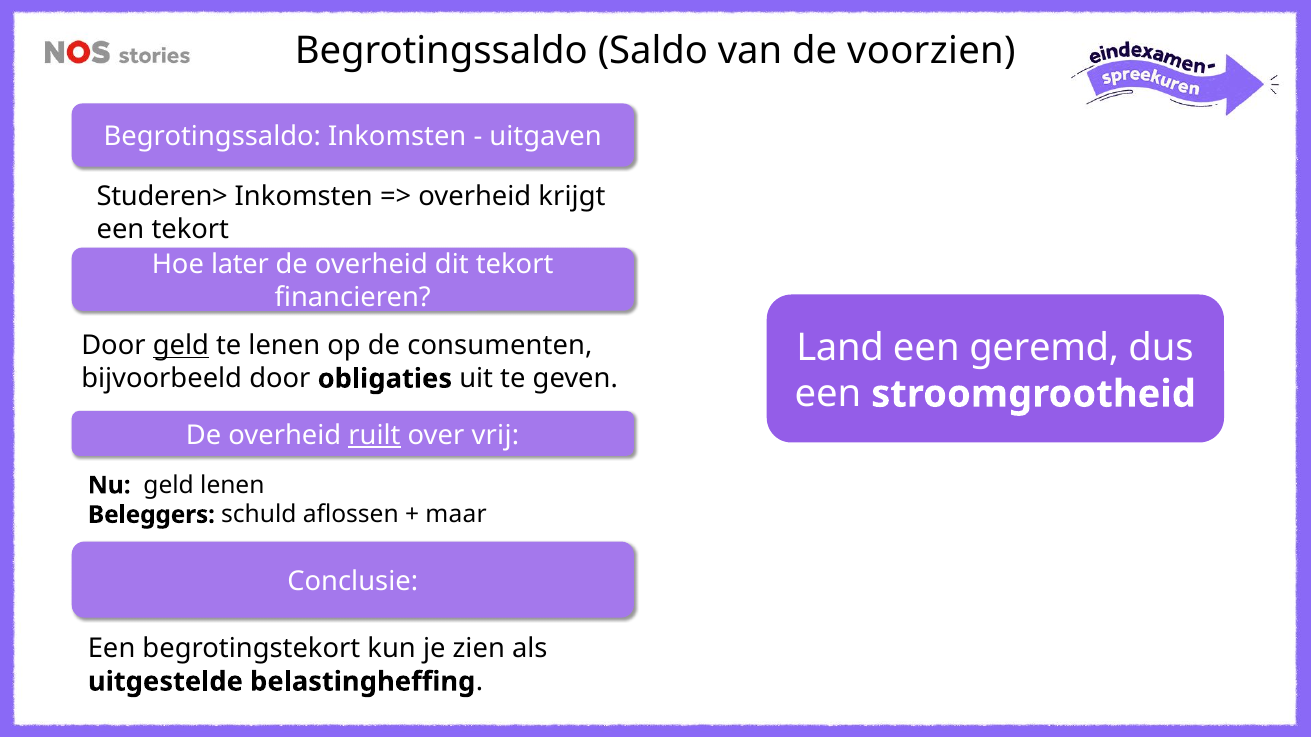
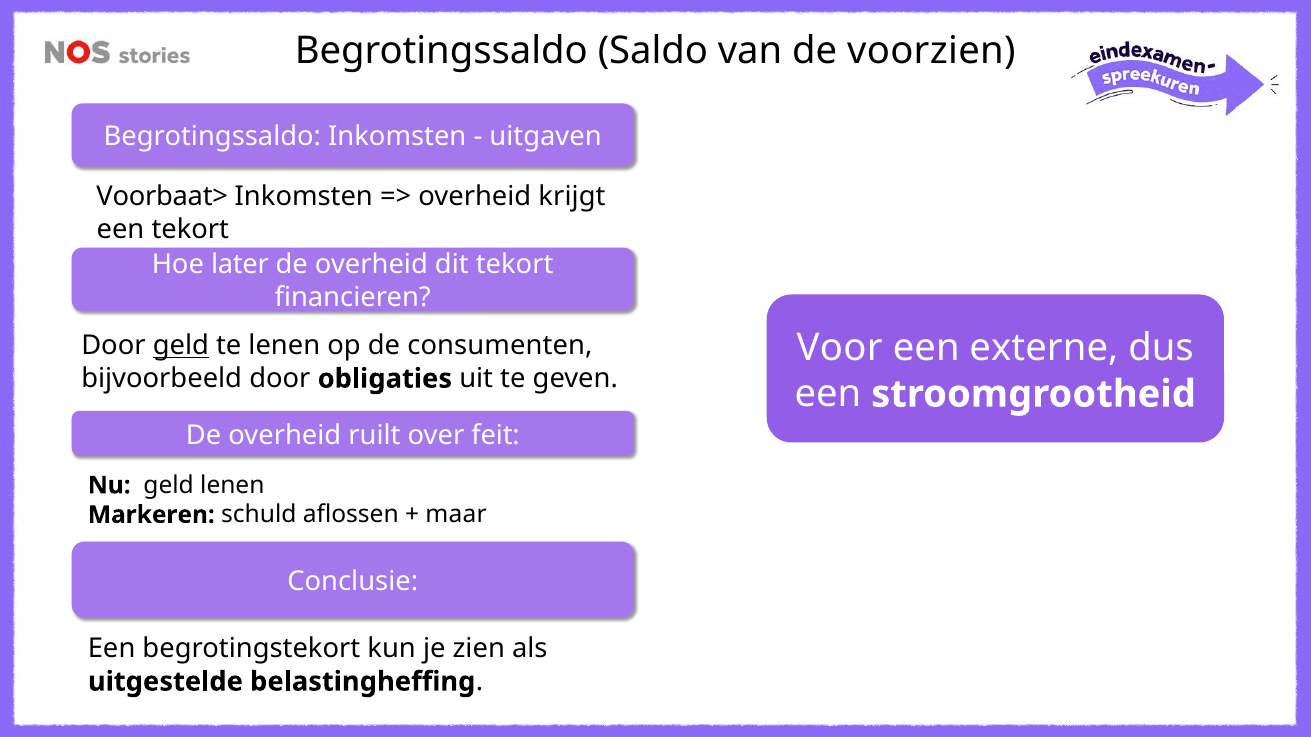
Studeren>: Studeren> -> Voorbaat> (162, 197)
Land: Land -> Voor (840, 348)
geremd: geremd -> externe (1044, 348)
ruilt underline: present -> none (374, 436)
vrij: vrij -> feit (496, 436)
Beleggers: Beleggers -> Markeren (151, 515)
